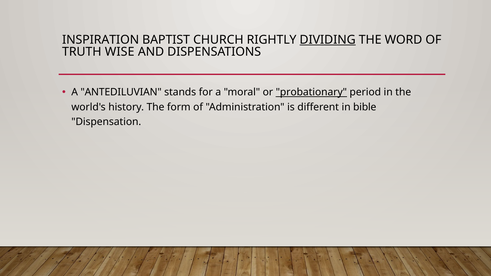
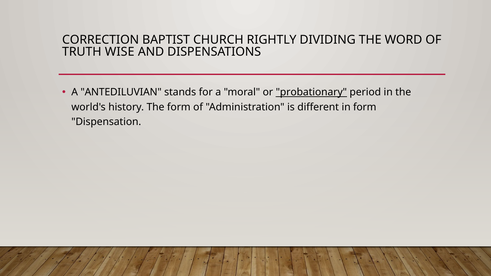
INSPIRATION: INSPIRATION -> CORRECTION (101, 40)
DIVIDING underline: present -> none (328, 40)
in bible: bible -> form (365, 107)
